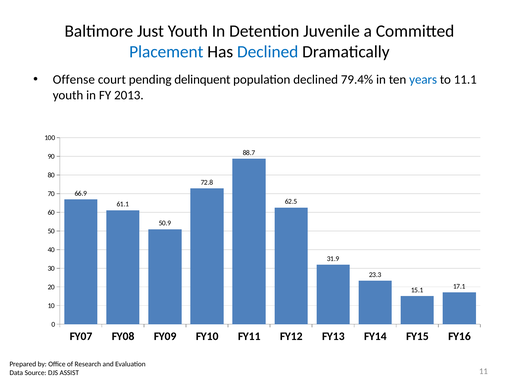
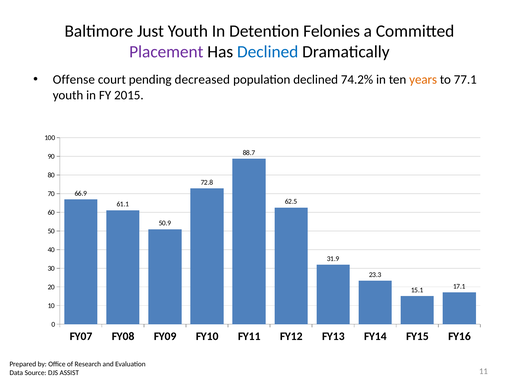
Juvenile: Juvenile -> Felonies (332, 31)
Placement colour: blue -> purple (166, 52)
delinquent: delinquent -> decreased (202, 80)
79.4%: 79.4% -> 74.2% (357, 80)
years colour: blue -> orange (423, 80)
11.1: 11.1 -> 77.1 (465, 80)
2013: 2013 -> 2015 (129, 95)
